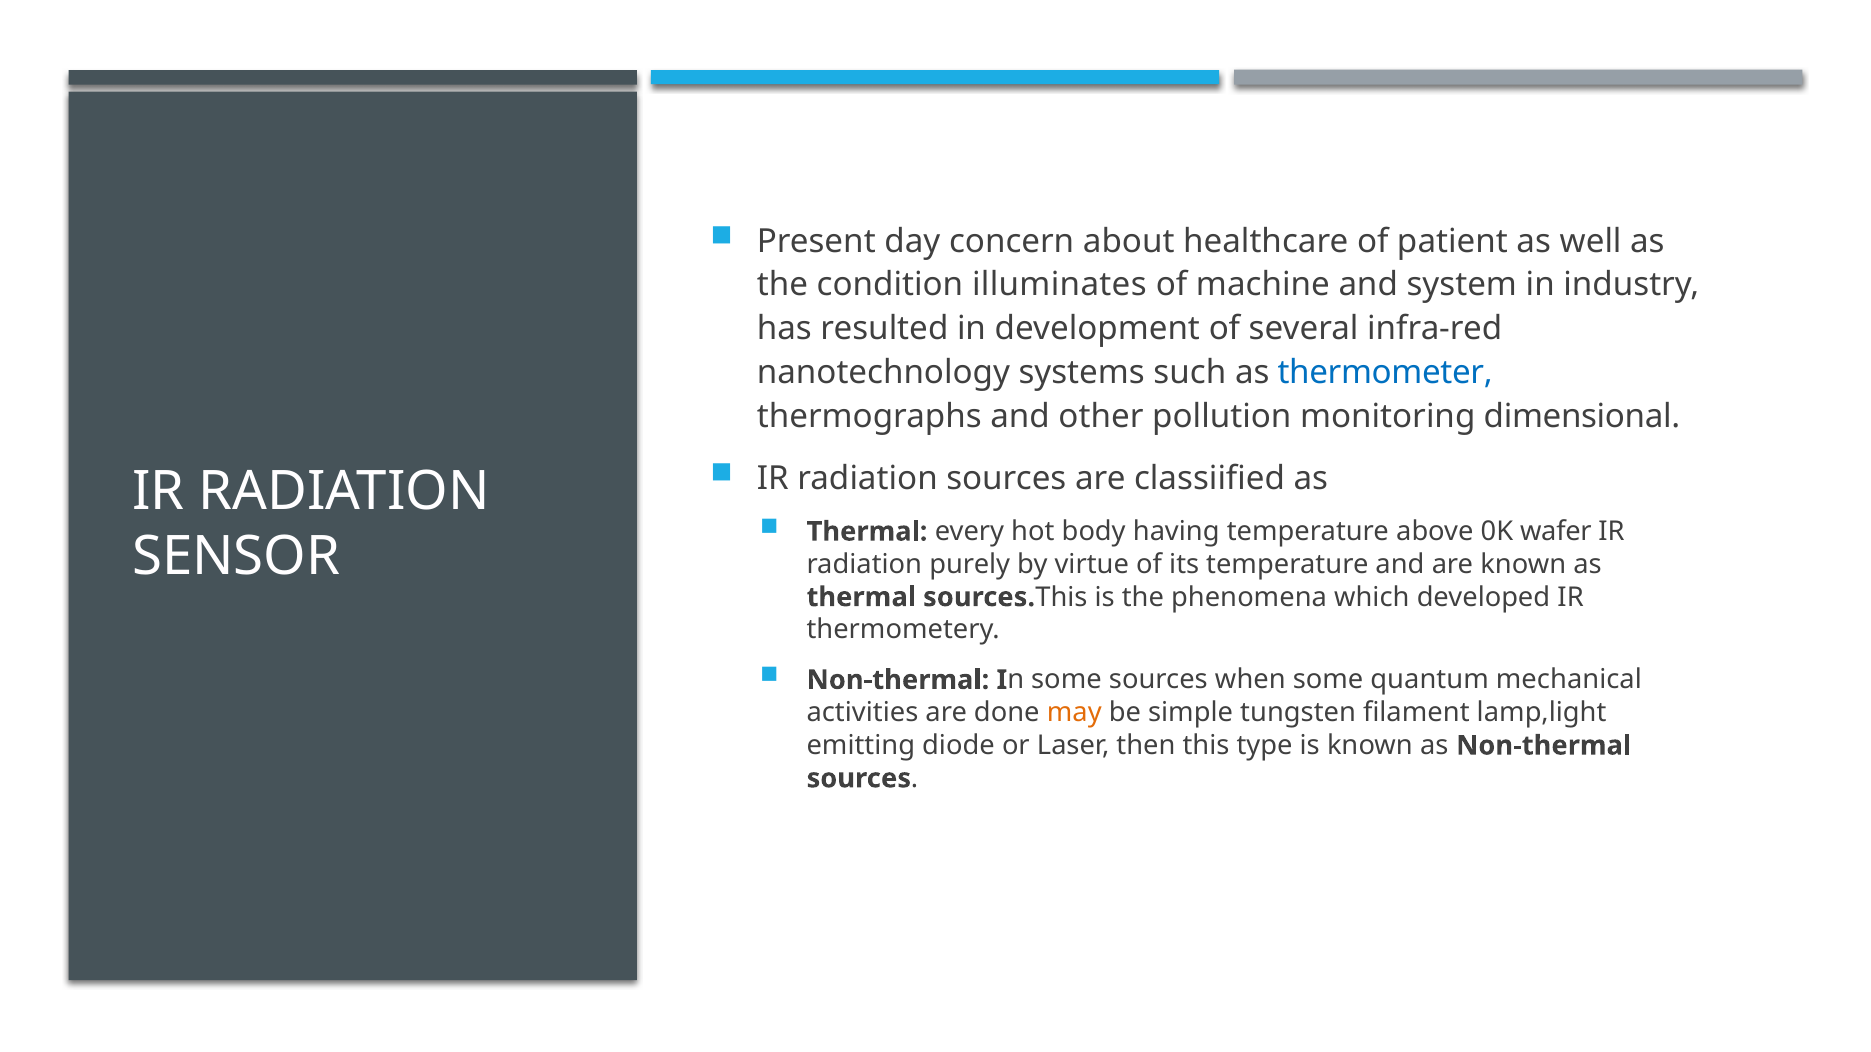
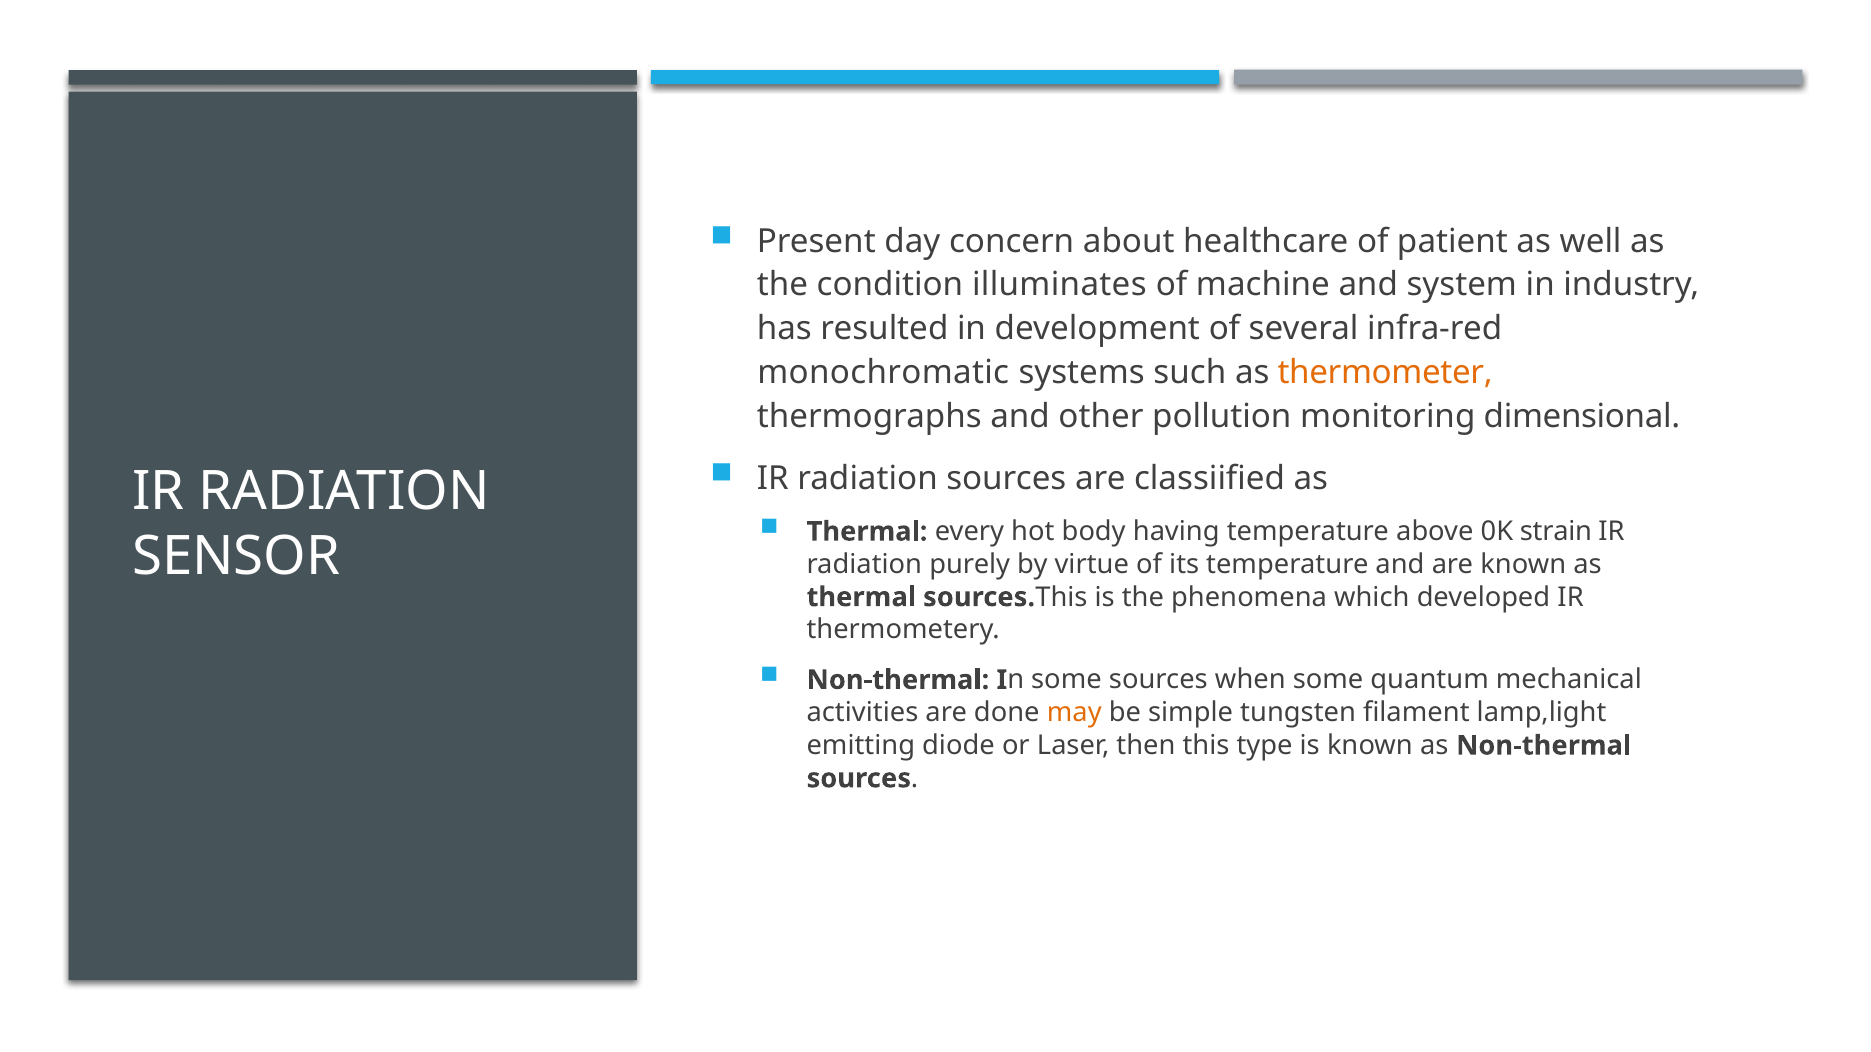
nanotechnology: nanotechnology -> monochromatic (883, 373)
thermometer colour: blue -> orange (1385, 373)
wafer: wafer -> strain (1556, 532)
